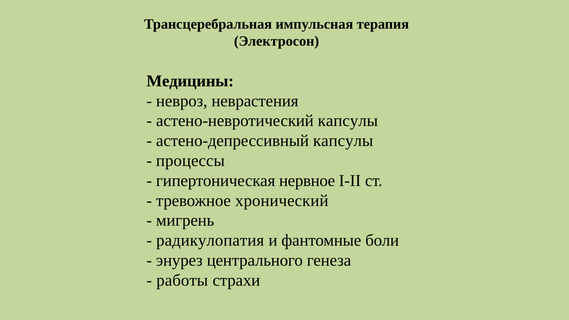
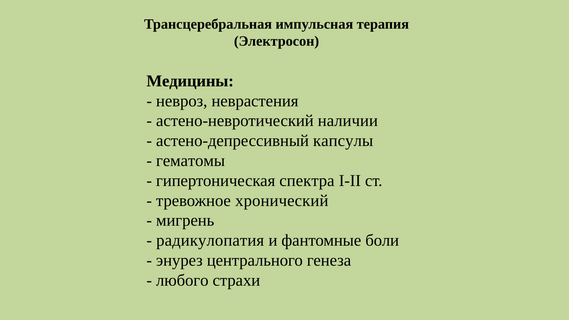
астено-невротический капсулы: капсулы -> наличии (348, 121)
процессы: процессы -> гематомы (191, 161)
нервное: нервное -> спектра (307, 181)
работы: работы -> любого (182, 280)
